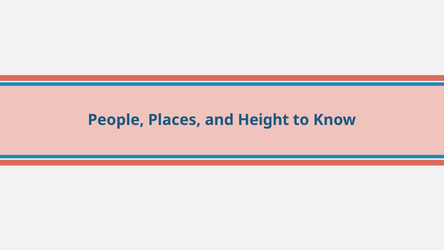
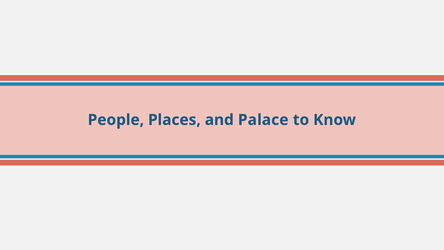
Height: Height -> Palace (263, 120)
